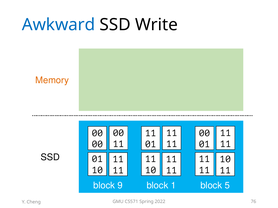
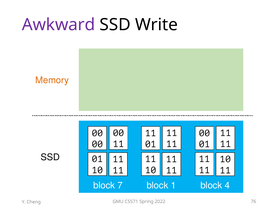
Awkward colour: blue -> purple (59, 25)
9: 9 -> 7 (120, 186)
5: 5 -> 4 (227, 186)
